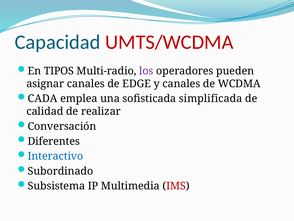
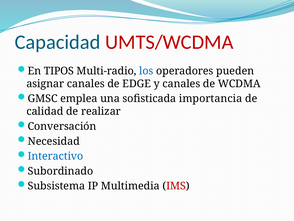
los colour: purple -> blue (146, 71)
CADA: CADA -> GMSC (43, 98)
simplificada: simplificada -> importancia (211, 98)
Diferentes: Diferentes -> Necesidad (54, 141)
